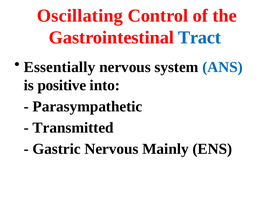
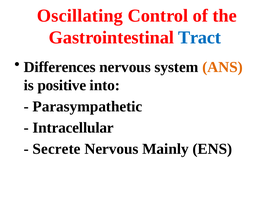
Essentially: Essentially -> Differences (60, 67)
ANS colour: blue -> orange (222, 67)
Transmitted: Transmitted -> Intracellular (73, 128)
Gastric: Gastric -> Secrete (57, 149)
